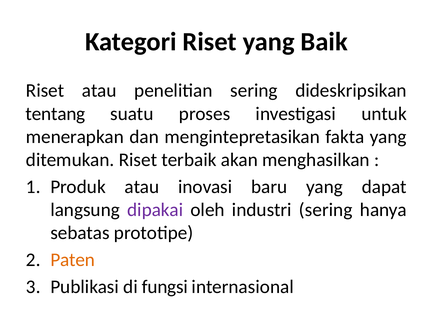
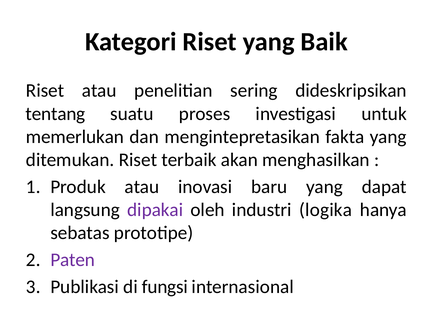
menerapkan: menerapkan -> memerlukan (75, 137)
industri sering: sering -> logika (326, 210)
Paten colour: orange -> purple (73, 260)
